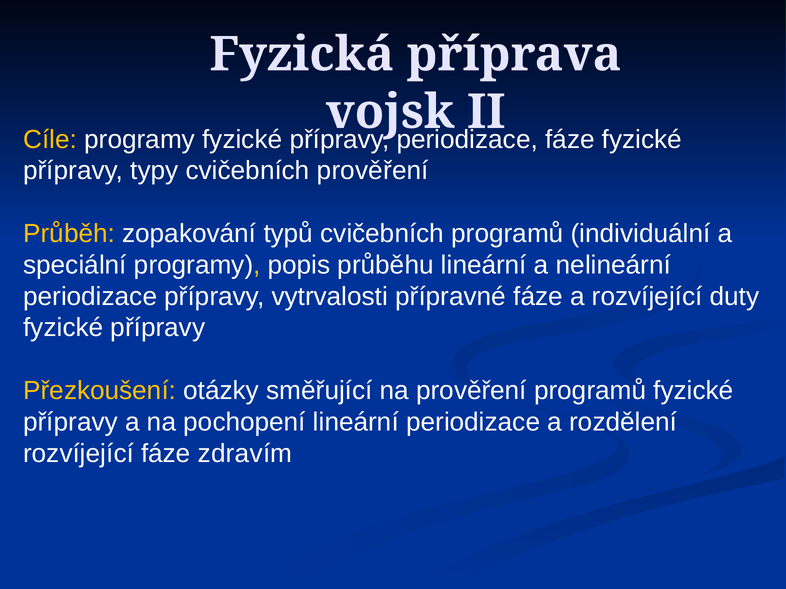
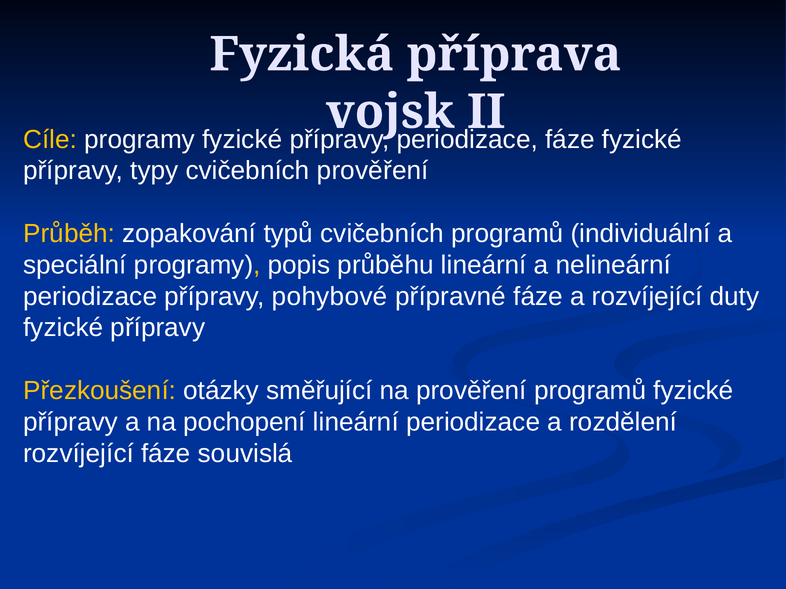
vytrvalosti: vytrvalosti -> pohybové (330, 297)
zdravím: zdravím -> souvislá (245, 454)
